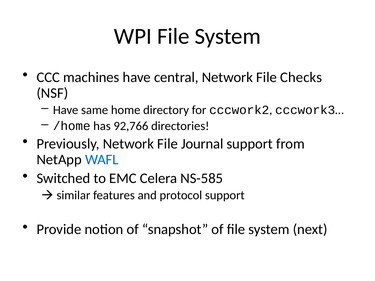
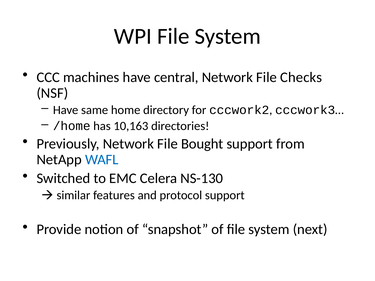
92,766: 92,766 -> 10,163 (131, 126)
Journal: Journal -> Bought (202, 144)
NS-585: NS-585 -> NS-130 (202, 179)
